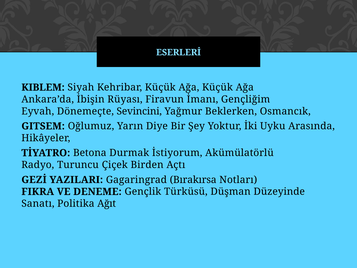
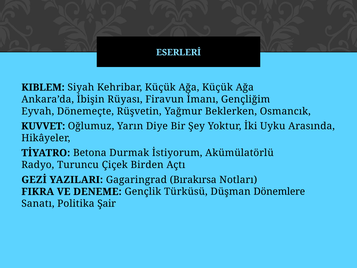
Sevincini: Sevincini -> Rüşvetin (139, 111)
GITSEM: GITSEM -> KUVVET (43, 126)
Düzeyinde: Düzeyinde -> Dönemlere (279, 192)
Ağıt: Ağıt -> Şair (107, 203)
